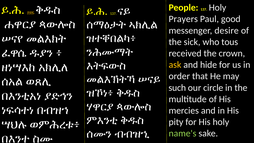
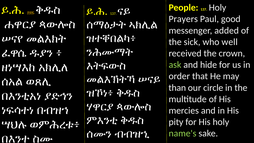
desire: desire -> added (227, 30)
tous: tous -> well (230, 42)
ask colour: yellow -> light green (175, 65)
such: such -> than (177, 88)
